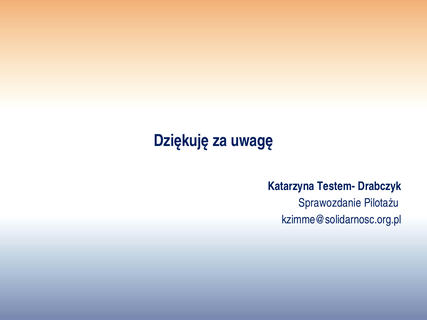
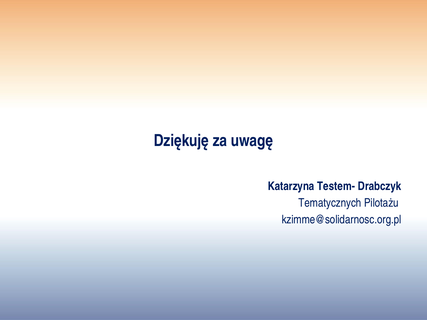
Sprawozdanie: Sprawozdanie -> Tematycznych (330, 203)
